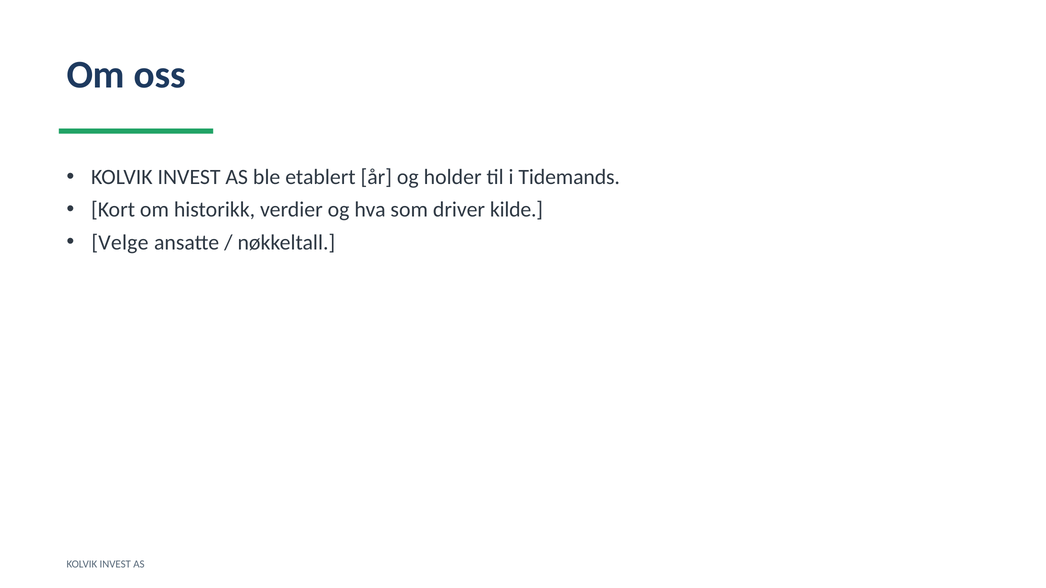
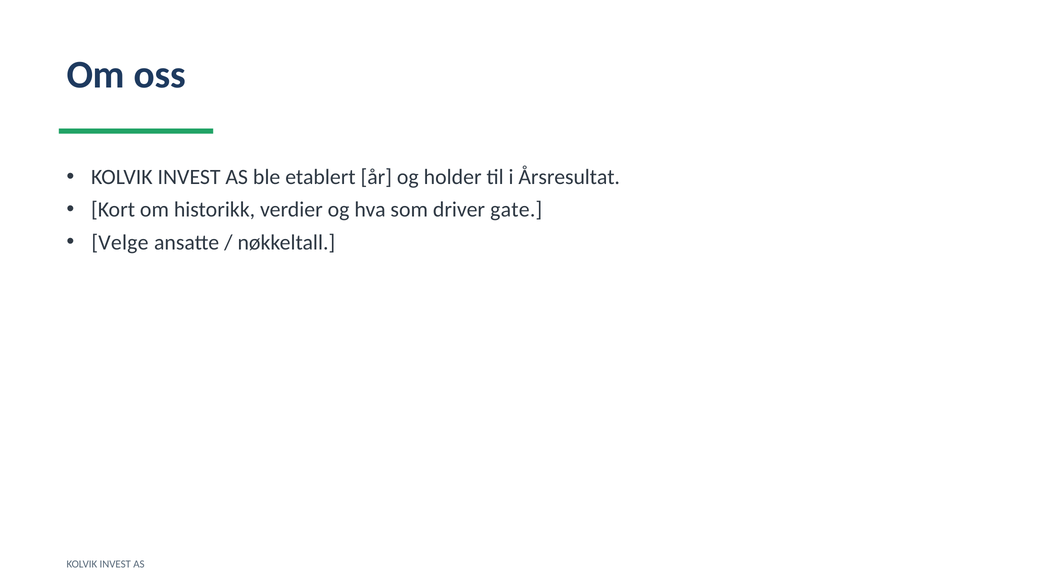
Tidemands: Tidemands -> Årsresultat (569, 177)
kilde: kilde -> gate (516, 210)
